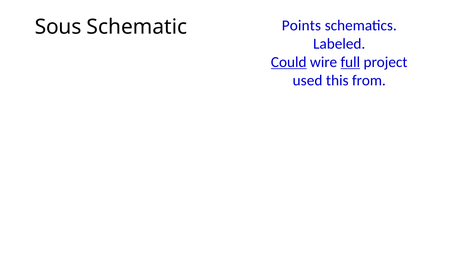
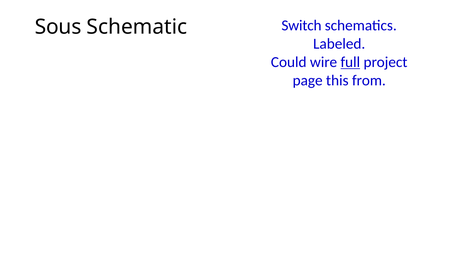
Points: Points -> Switch (302, 26)
Could underline: present -> none (289, 62)
used: used -> page (308, 80)
